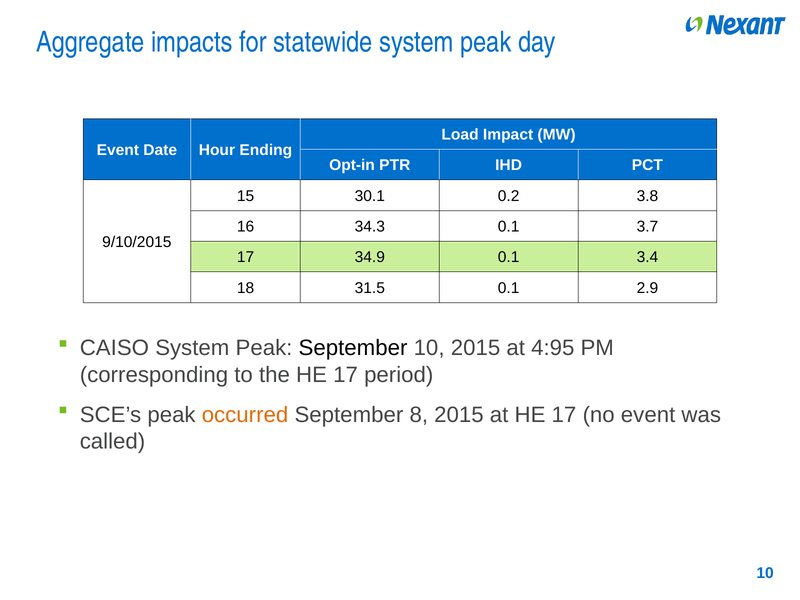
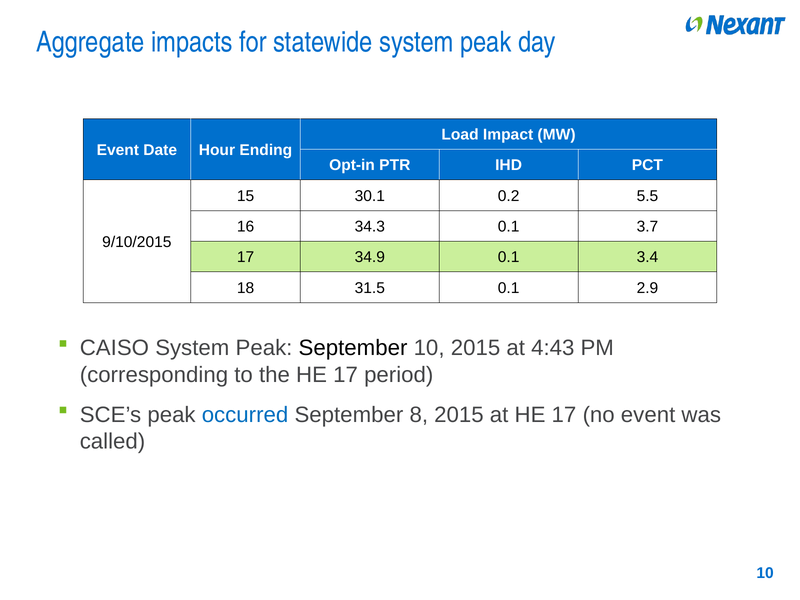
3.8: 3.8 -> 5.5 (647, 196)
4:95: 4:95 -> 4:43 (553, 348)
occurred colour: orange -> blue (245, 415)
